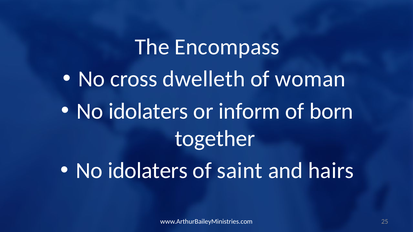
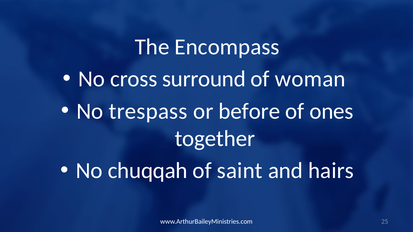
dwelleth: dwelleth -> surround (204, 79)
idolaters: idolaters -> trespass (148, 111)
inform: inform -> before (249, 111)
born: born -> ones (331, 111)
idolaters: idolaters -> chuqqah (148, 171)
